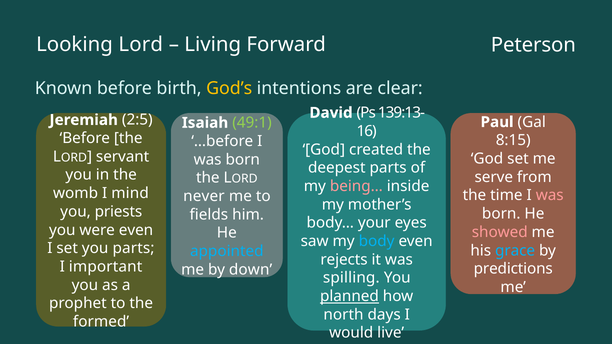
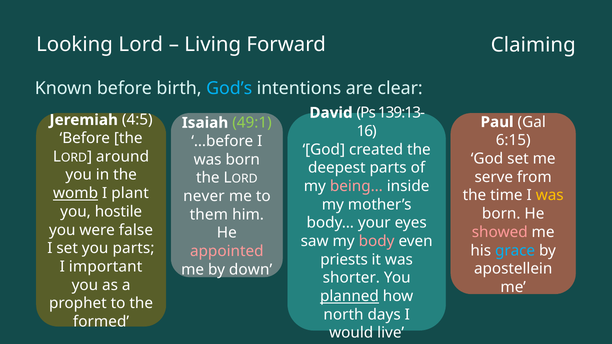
Peterson: Peterson -> Claiming (533, 45)
God’s colour: yellow -> light blue (229, 88)
2:5: 2:5 -> 4:5 (137, 120)
8:15: 8:15 -> 6:15 (513, 141)
servant: servant -> around (123, 157)
womb underline: none -> present (76, 193)
mind: mind -> plant (130, 193)
was colour: pink -> yellow (550, 196)
priests: priests -> hostile (118, 212)
fields: fields -> them (209, 215)
were even: even -> false (136, 230)
body colour: light blue -> pink (377, 241)
appointed colour: light blue -> pink (227, 251)
rejects: rejects -> priests (344, 260)
predictions: predictions -> apostellein (513, 269)
spilling: spilling -> shorter (351, 278)
